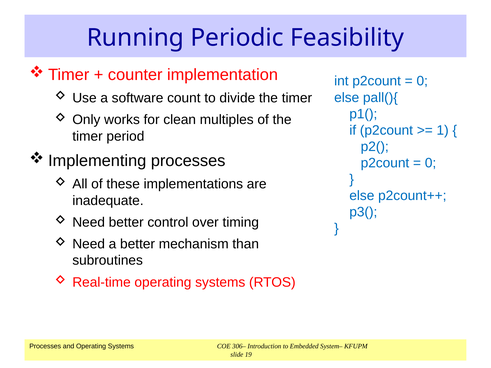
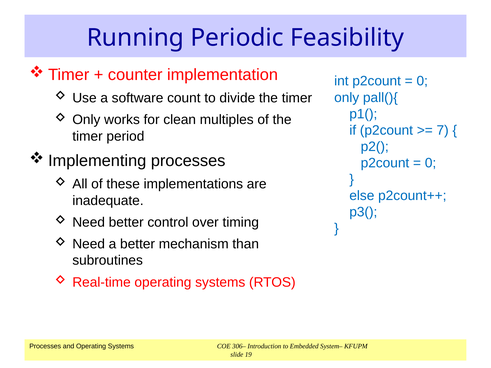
else: else -> only (347, 98)
1: 1 -> 7 (443, 130)
